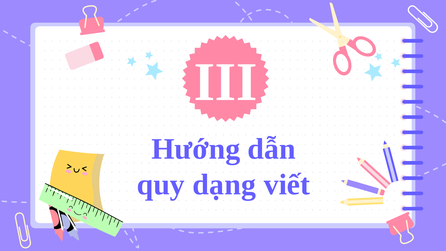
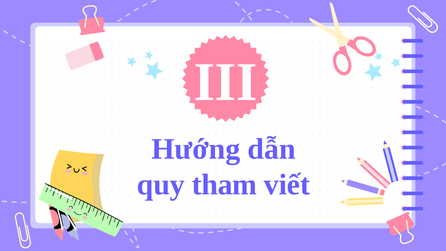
dạng: dạng -> tham (224, 185)
